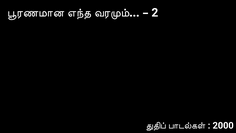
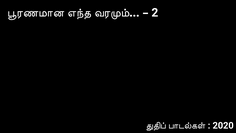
2000: 2000 -> 2020 (223, 125)
